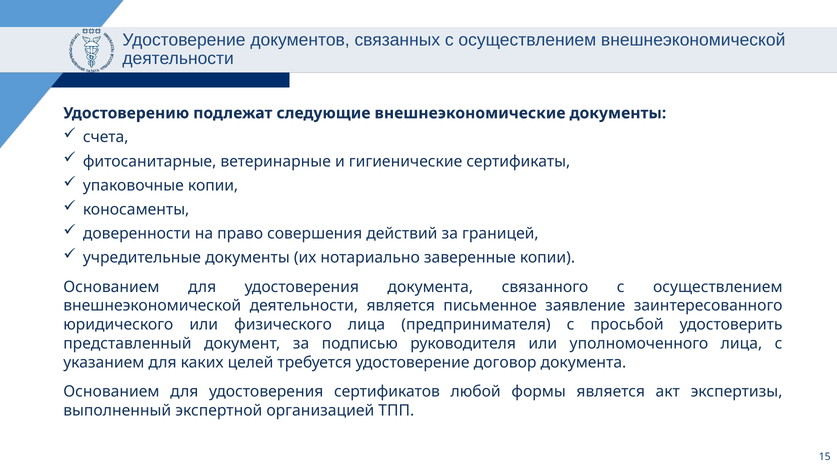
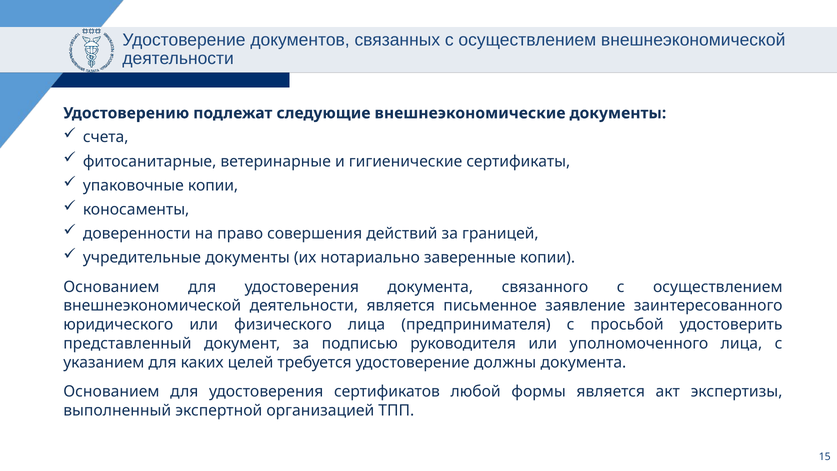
договор: договор -> должны (505, 362)
